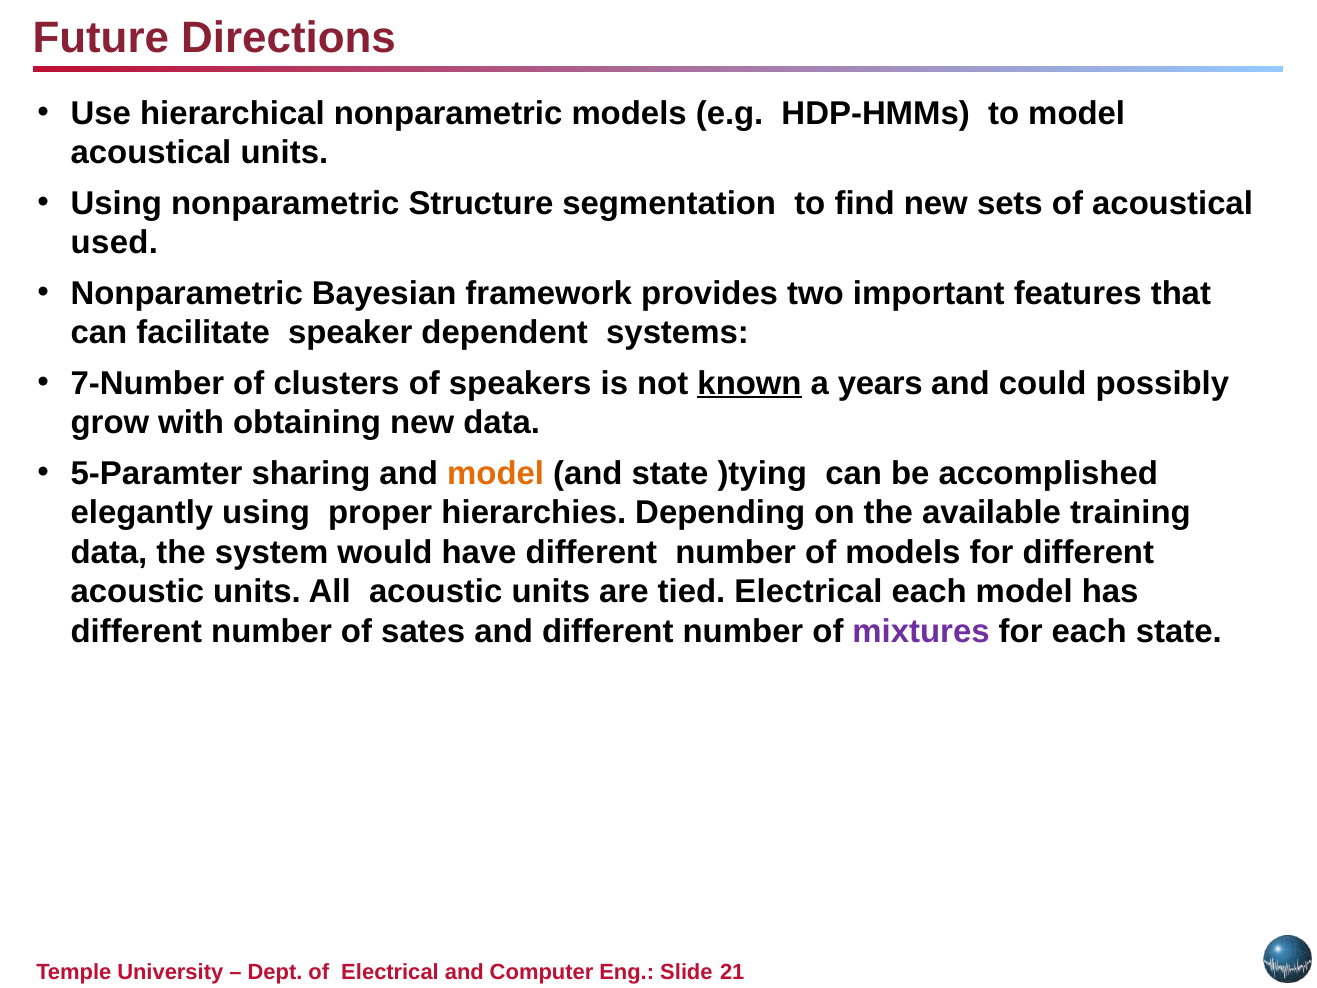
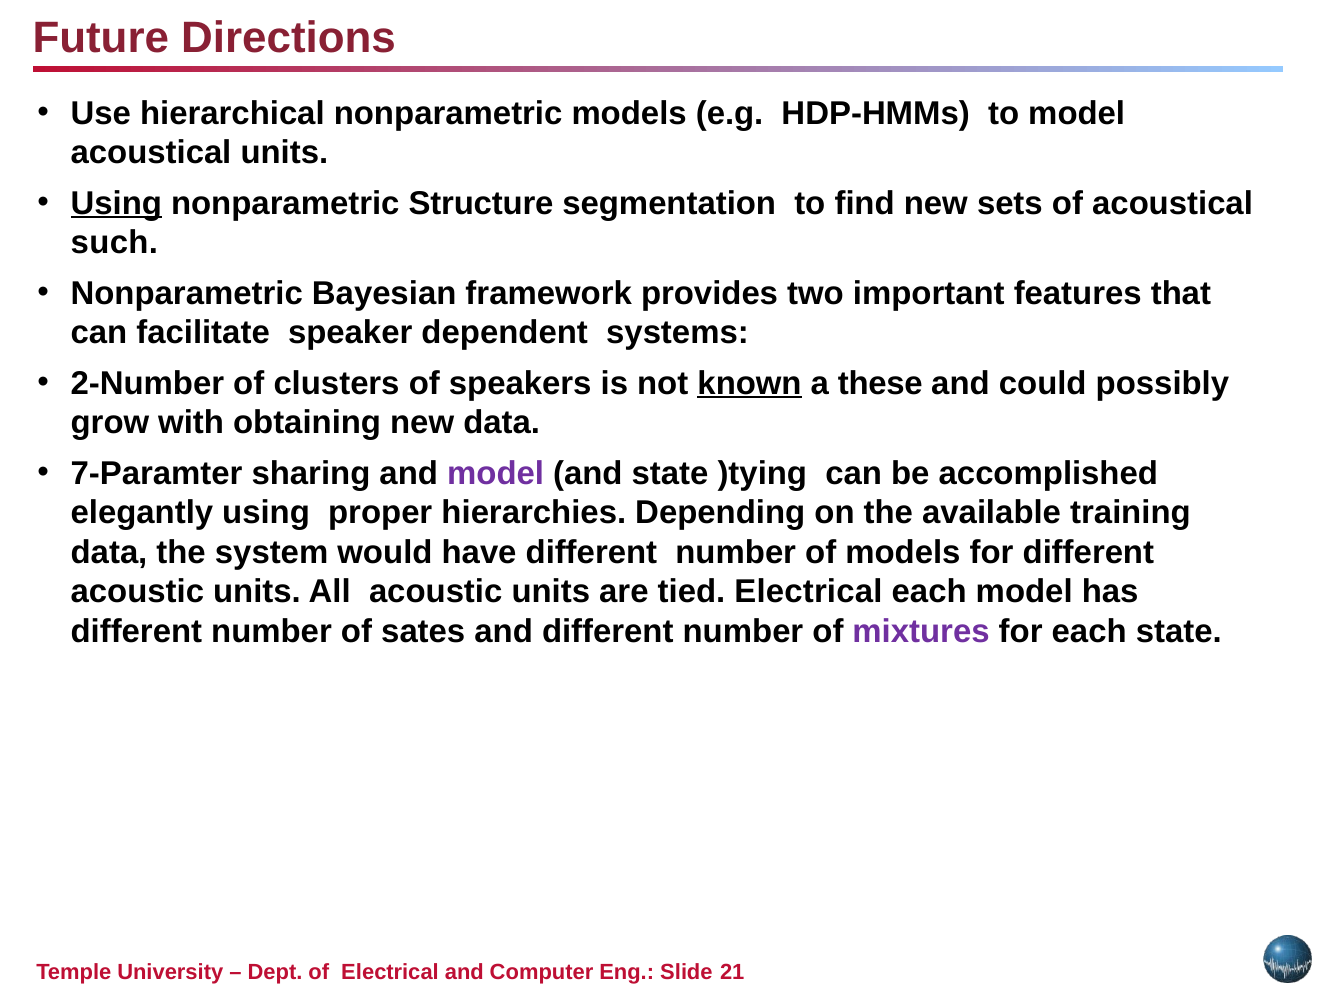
Using underline: none -> present (116, 203)
used: used -> such (114, 243)
7-Number: 7-Number -> 2-Number (147, 383)
years: years -> these (880, 383)
5-Paramter: 5-Paramter -> 7-Paramter (157, 473)
model colour: orange -> purple (496, 473)
